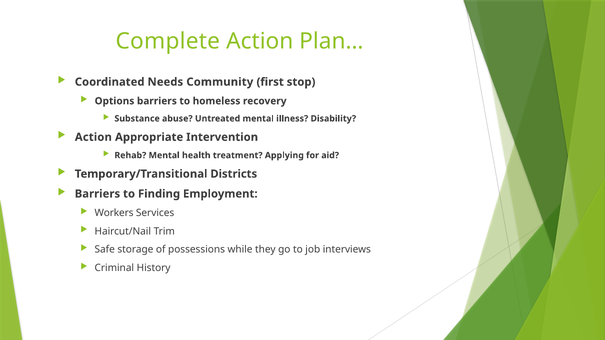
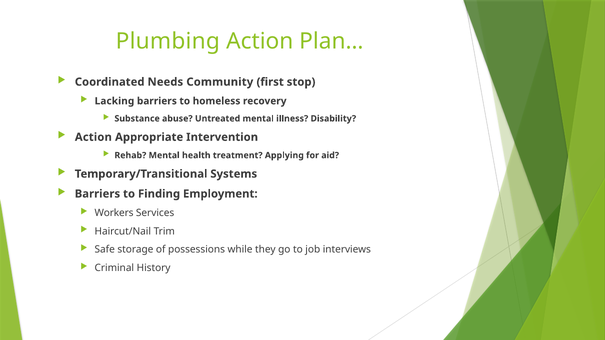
Complete: Complete -> Plumbing (168, 41)
Options: Options -> Lacking (114, 101)
Districts: Districts -> Systems (234, 174)
